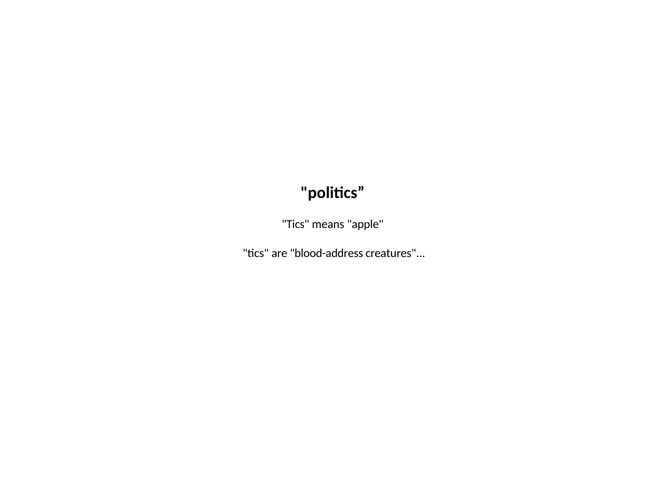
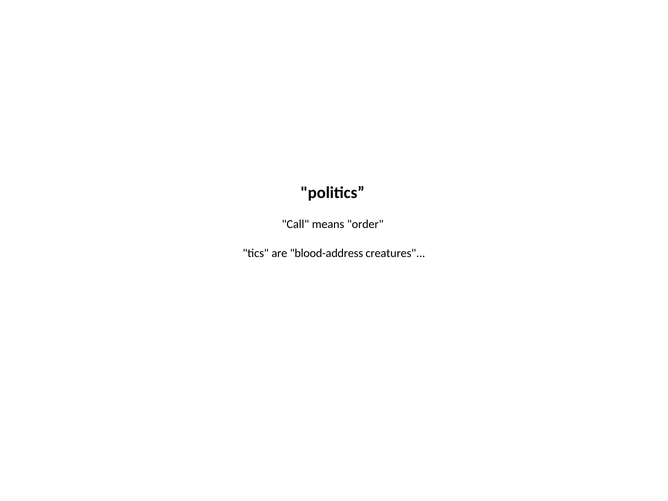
Tics: Tics -> Call (295, 224)
apple: apple -> order (365, 224)
